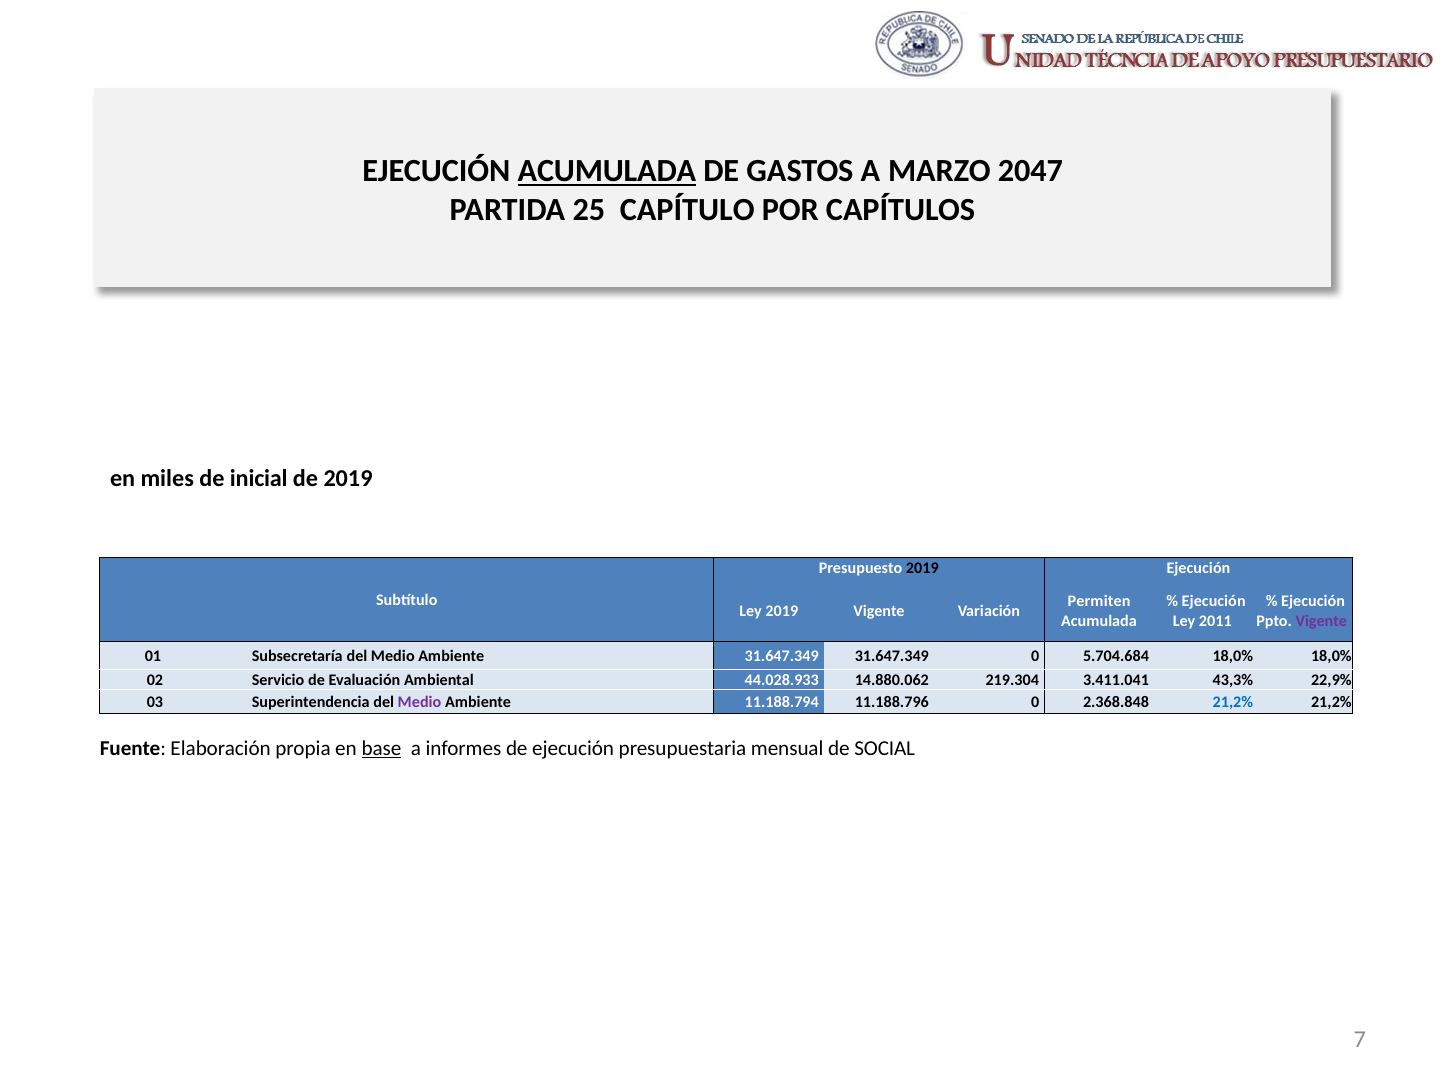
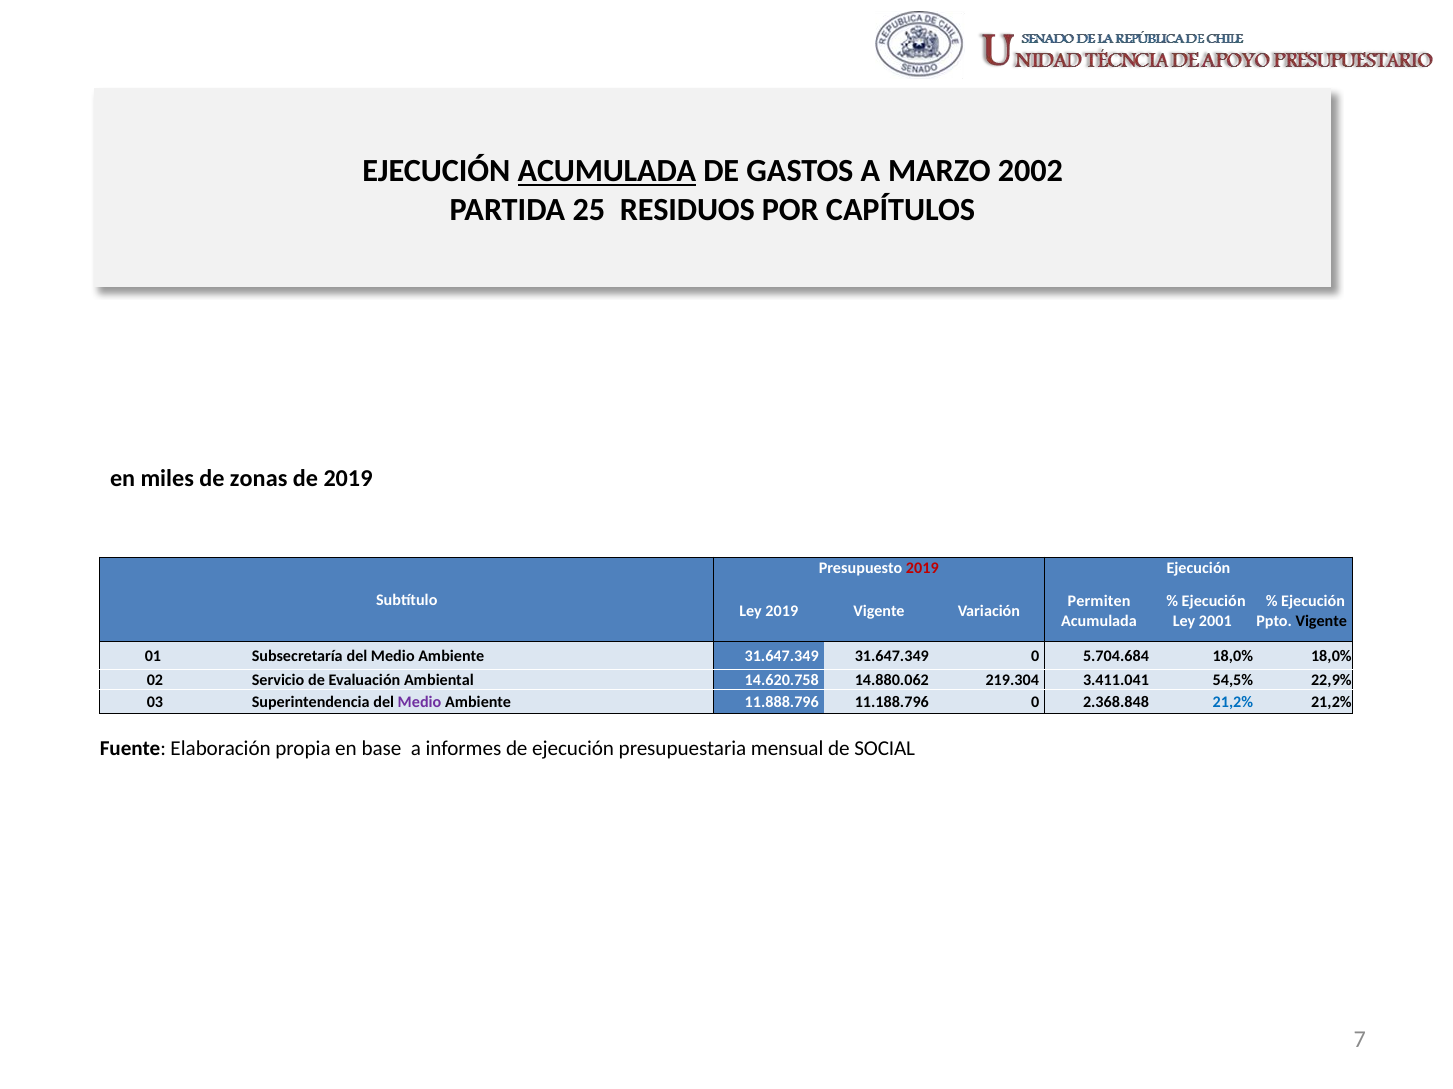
2047: 2047 -> 2002 (1030, 171)
CAPÍTULO: CAPÍTULO -> RESIDUOS (687, 210)
inicial: inicial -> zonas (259, 479)
2019 colour: black -> red (922, 569)
2011: 2011 -> 2001 (1215, 621)
Vigente colour: purple -> black (1321, 621)
44.028.933: 44.028.933 -> 14.620.758 (782, 681)
43,3%: 43,3% -> 54,5% (1233, 681)
11.188.794: 11.188.794 -> 11.888.796 (782, 703)
base underline: present -> none (381, 749)
